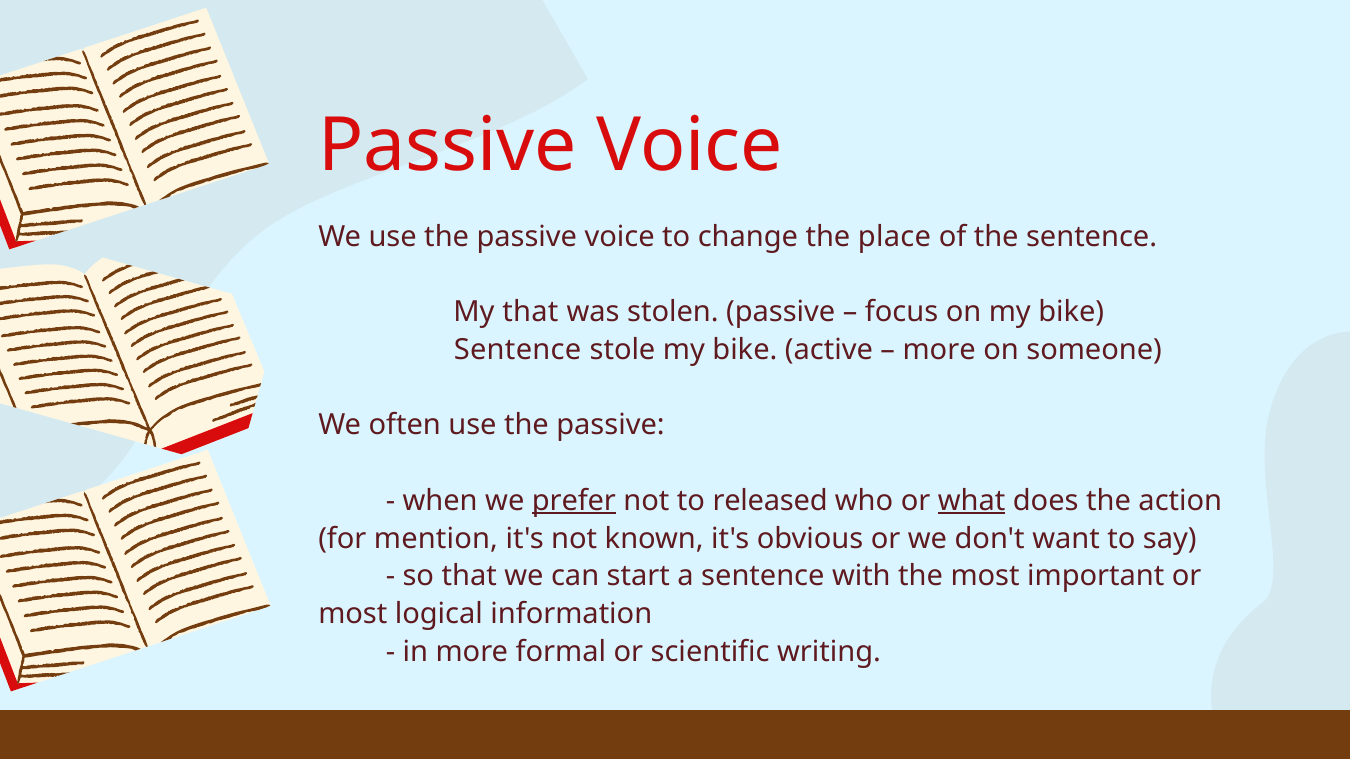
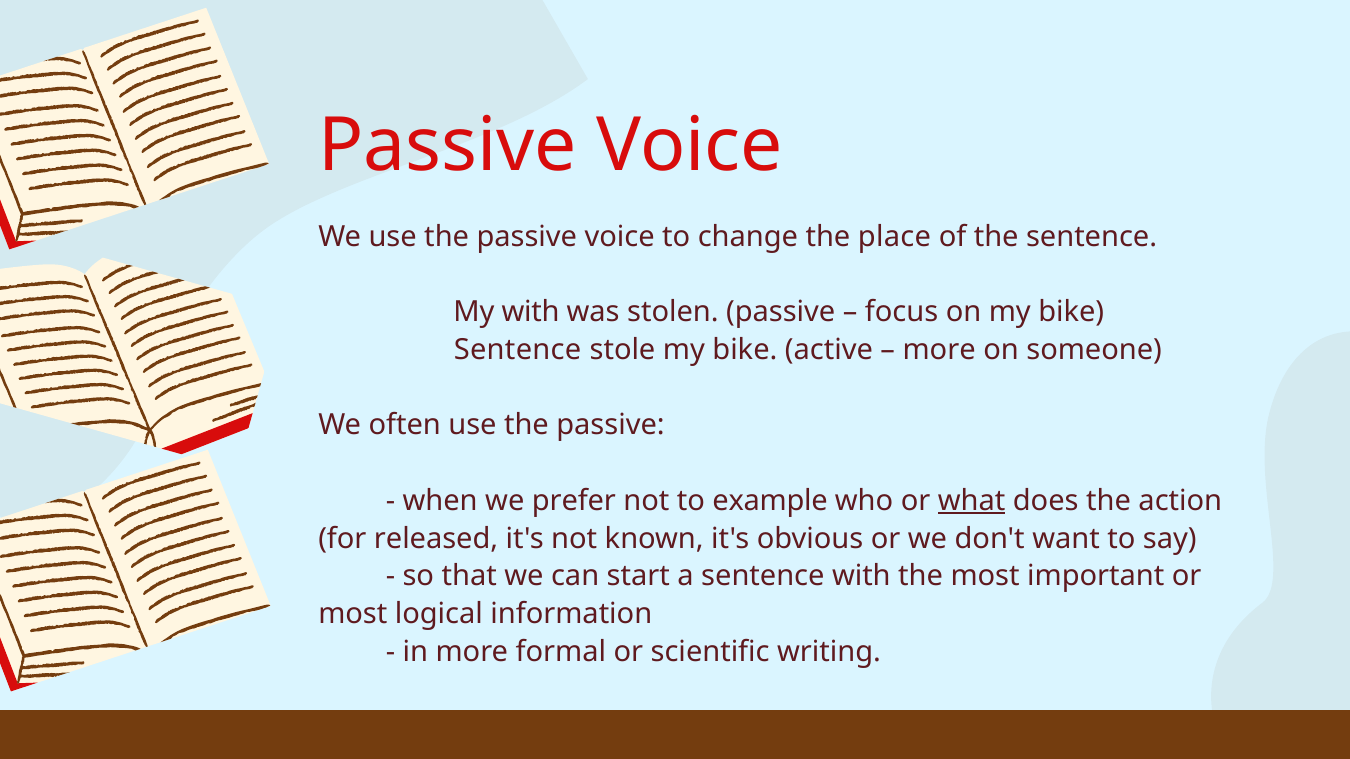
My that: that -> with (531, 312)
prefer underline: present -> none (574, 501)
released: released -> example (770, 501)
mention: mention -> released (436, 539)
